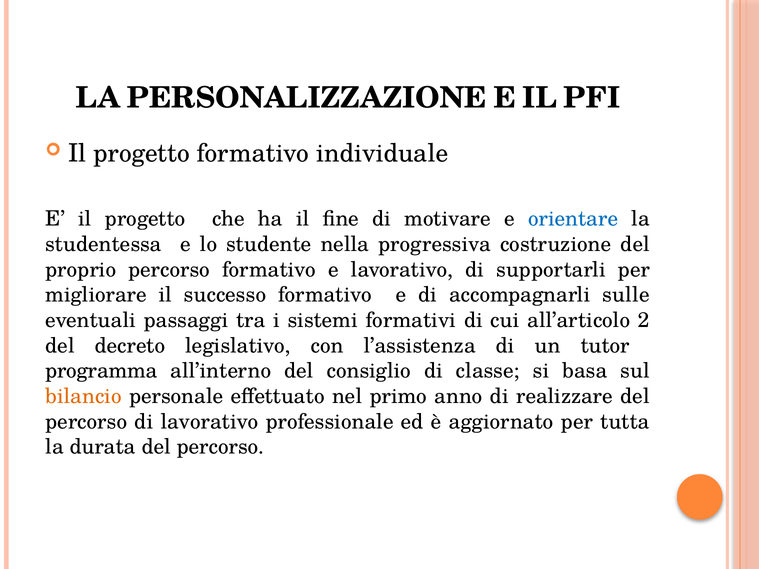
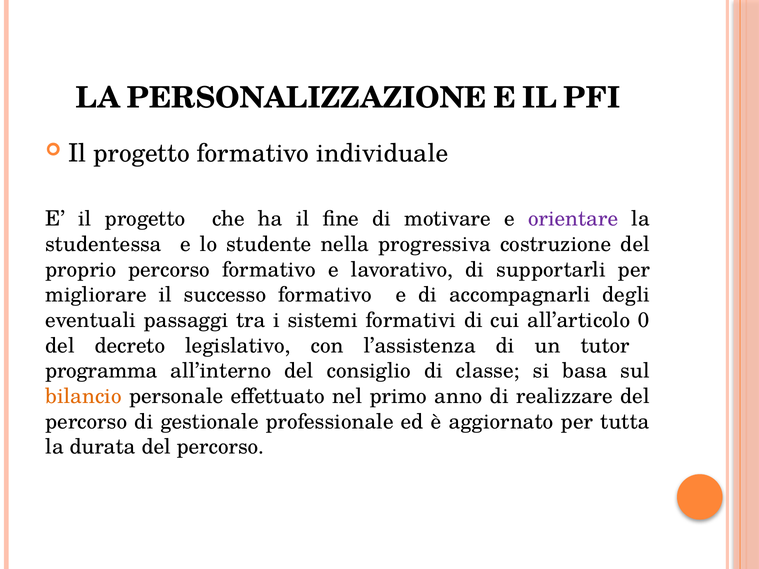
orientare colour: blue -> purple (573, 219)
sulle: sulle -> degli (626, 295)
2: 2 -> 0 (644, 320)
di lavorativo: lavorativo -> gestionale (210, 422)
